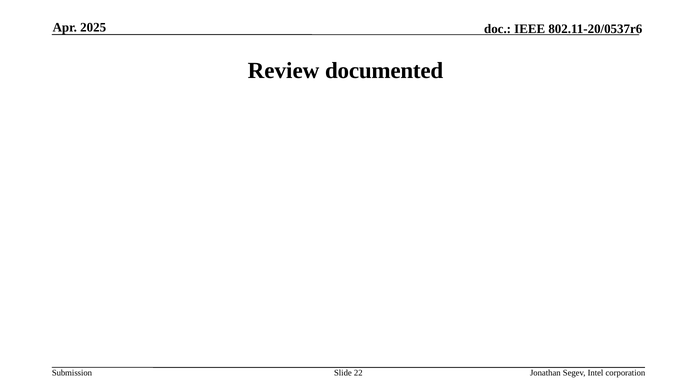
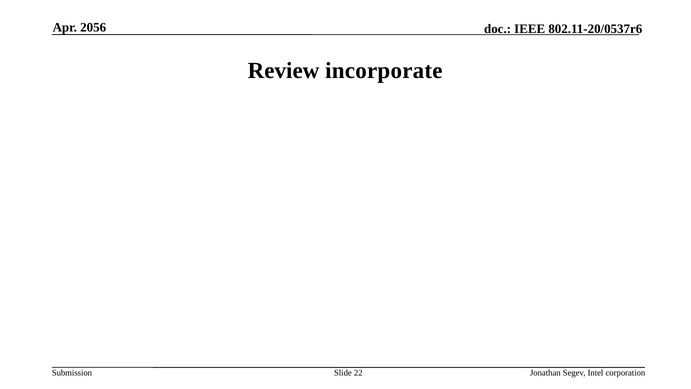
2025: 2025 -> 2056 (93, 27)
documented: documented -> incorporate (384, 71)
